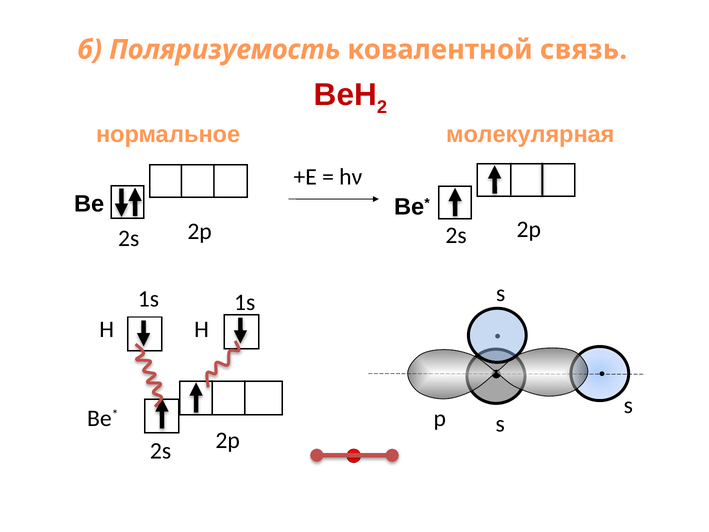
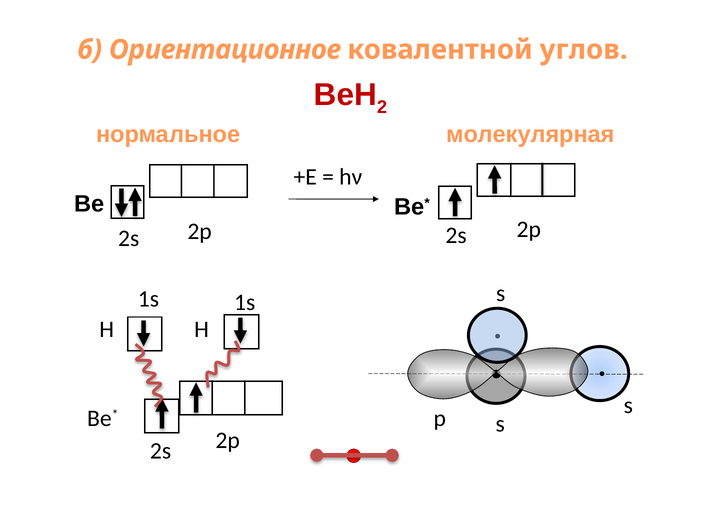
Поляризуемость: Поляризуемость -> Ориентационное (225, 50)
связь: связь -> углов (584, 50)
